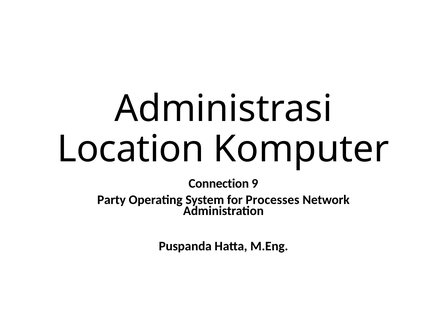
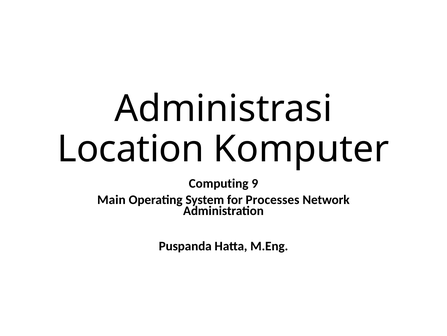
Connection: Connection -> Computing (219, 183)
Party: Party -> Main (111, 199)
